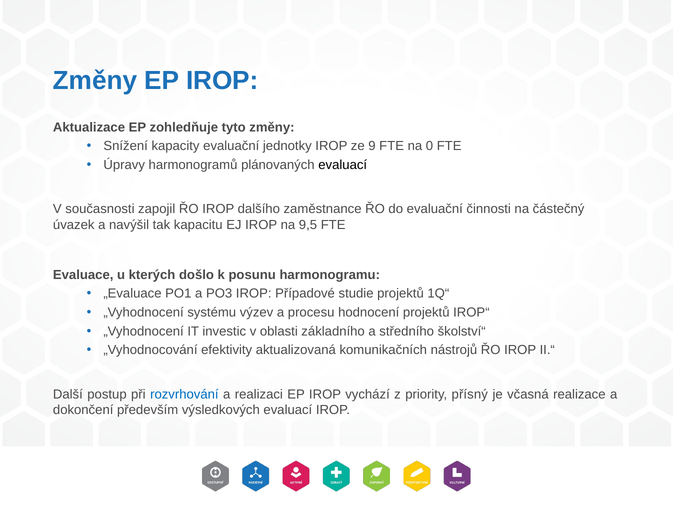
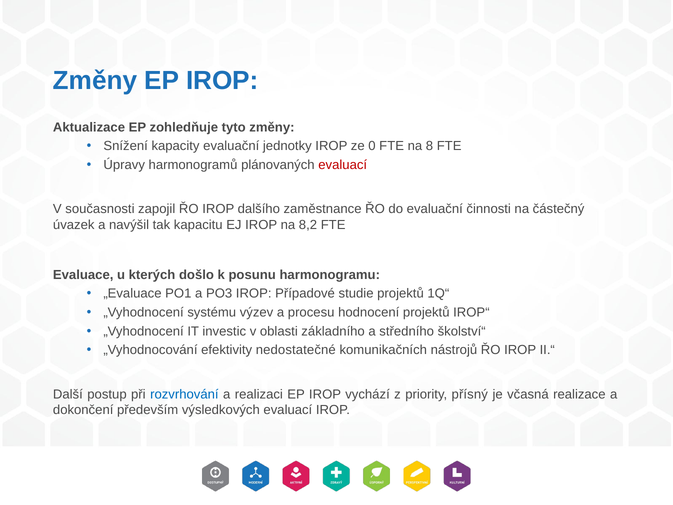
9: 9 -> 0 (372, 146)
0: 0 -> 8 (429, 146)
evaluací colour: black -> red (343, 165)
9,5: 9,5 -> 8,2 (308, 225)
aktualizovaná: aktualizovaná -> nedostatečné (296, 350)
